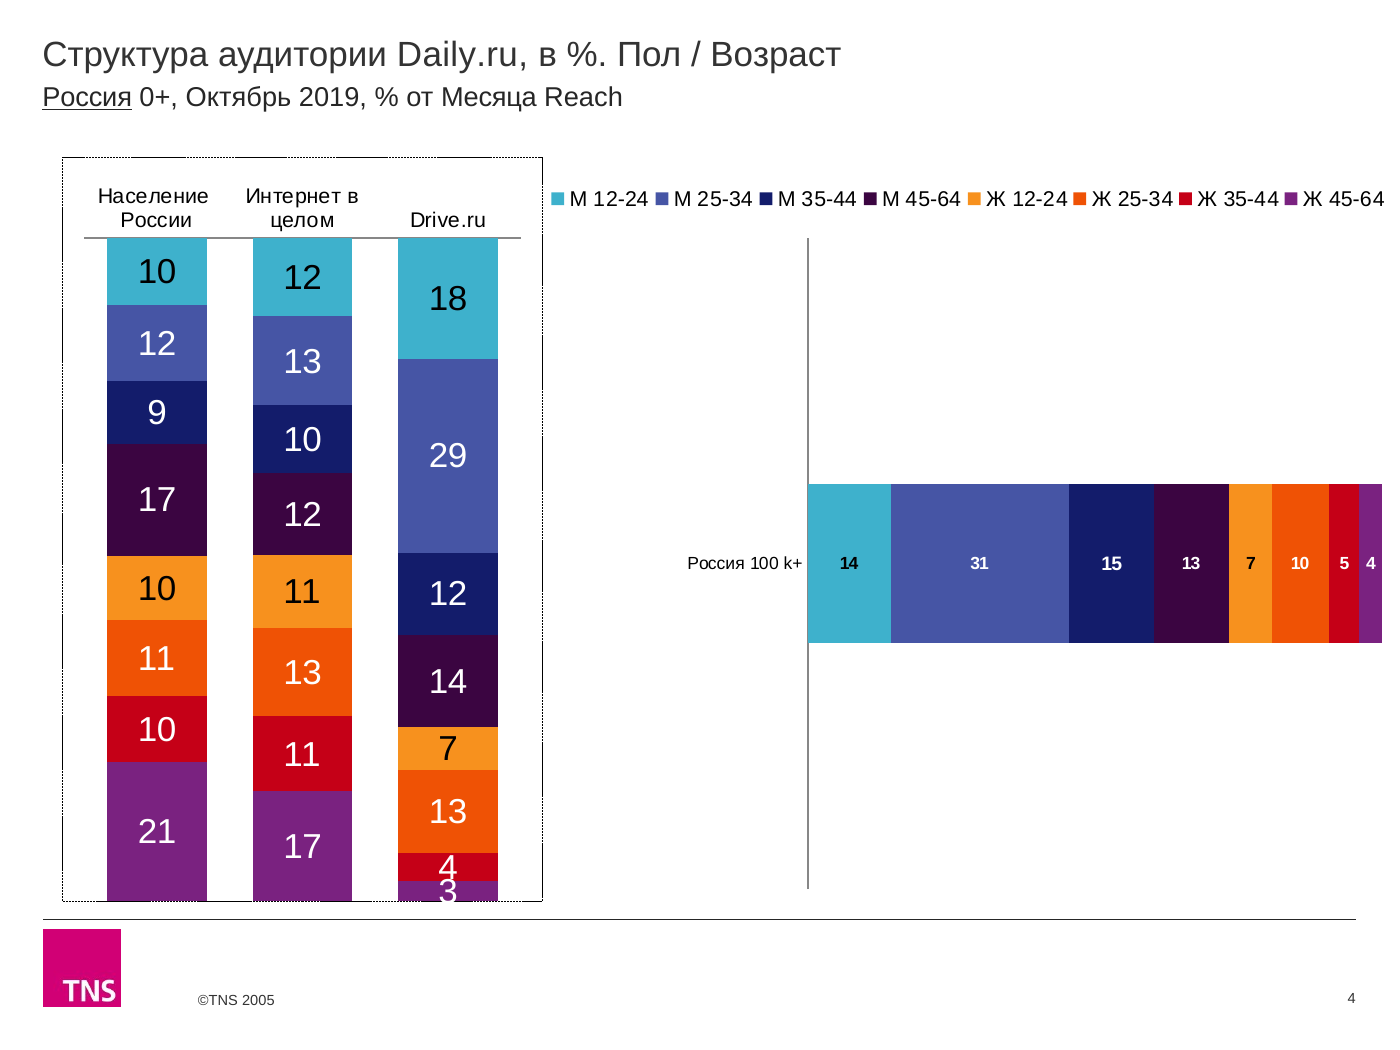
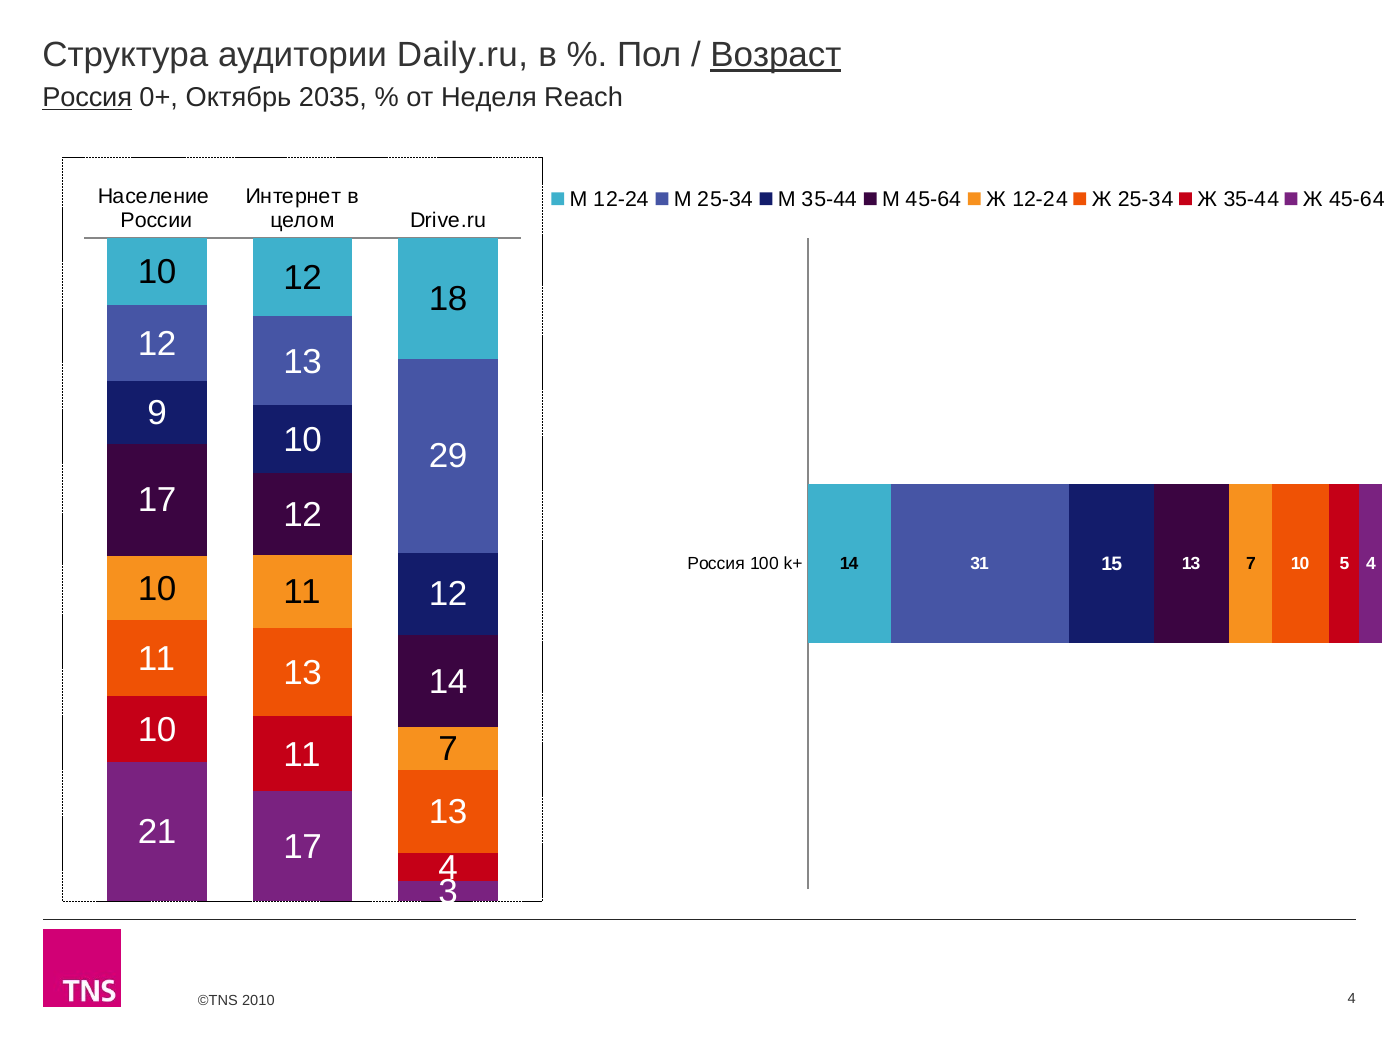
Возраст underline: none -> present (776, 55)
2019: 2019 -> 2035 (333, 98)
Месяца: Месяца -> Неделя (489, 98)
2005: 2005 -> 2010 (258, 1001)
